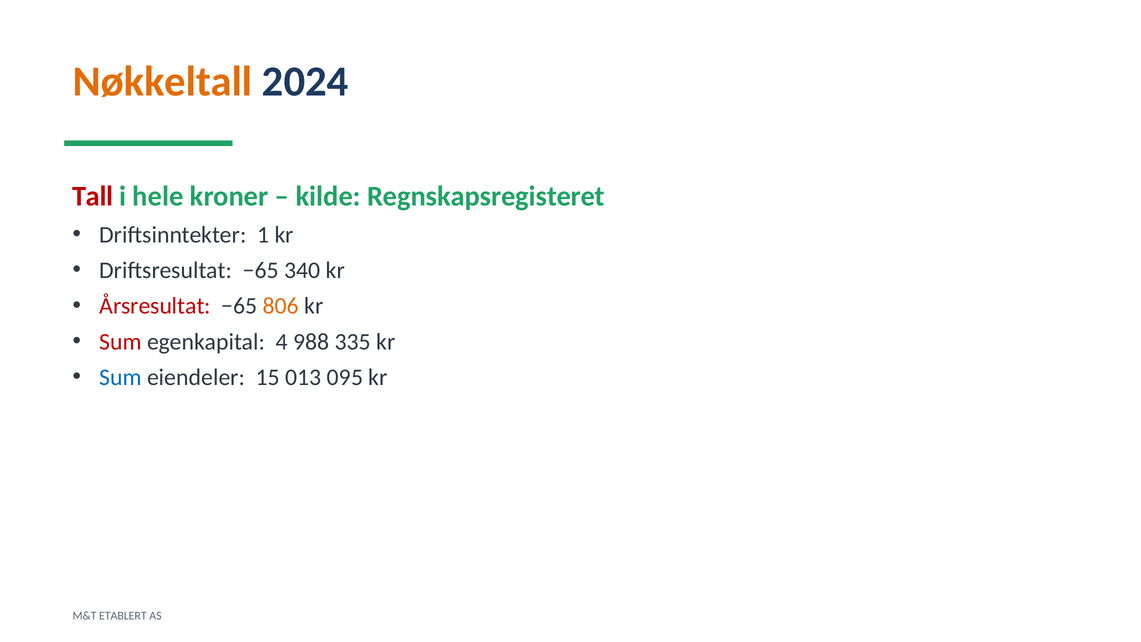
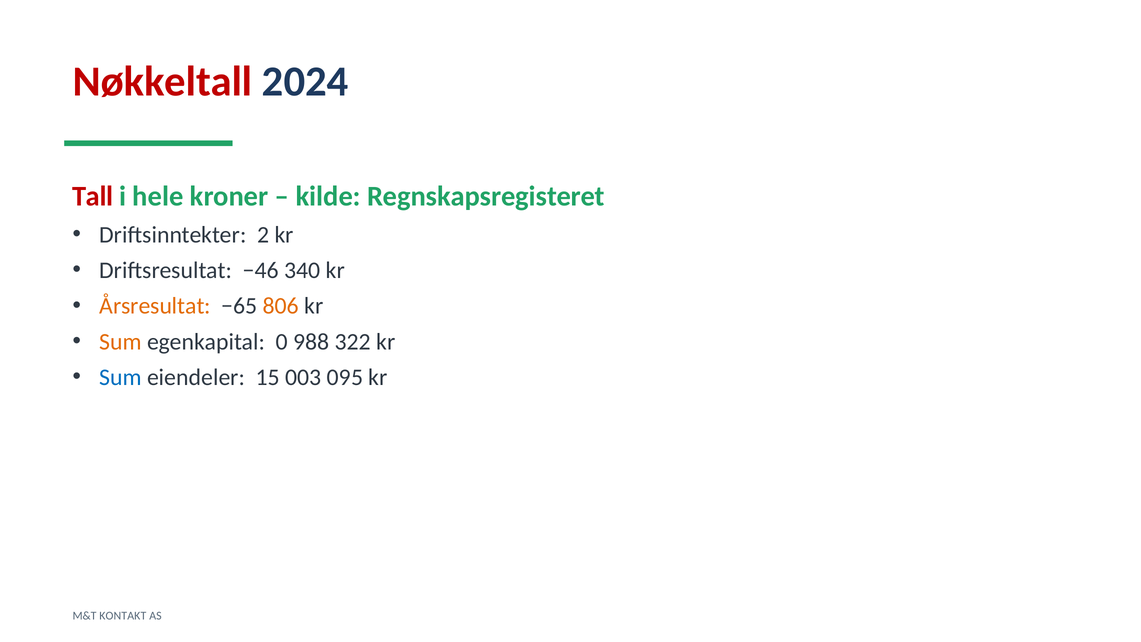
Nøkkeltall colour: orange -> red (163, 81)
1: 1 -> 2 (263, 235)
Driftsresultat −65: −65 -> −46 (261, 270)
Årsresultat colour: red -> orange (155, 306)
Sum colour: red -> orange (121, 342)
4: 4 -> 0 (282, 342)
335: 335 -> 322 (353, 342)
013: 013 -> 003 (303, 377)
ETABLERT: ETABLERT -> KONTAKT (123, 616)
